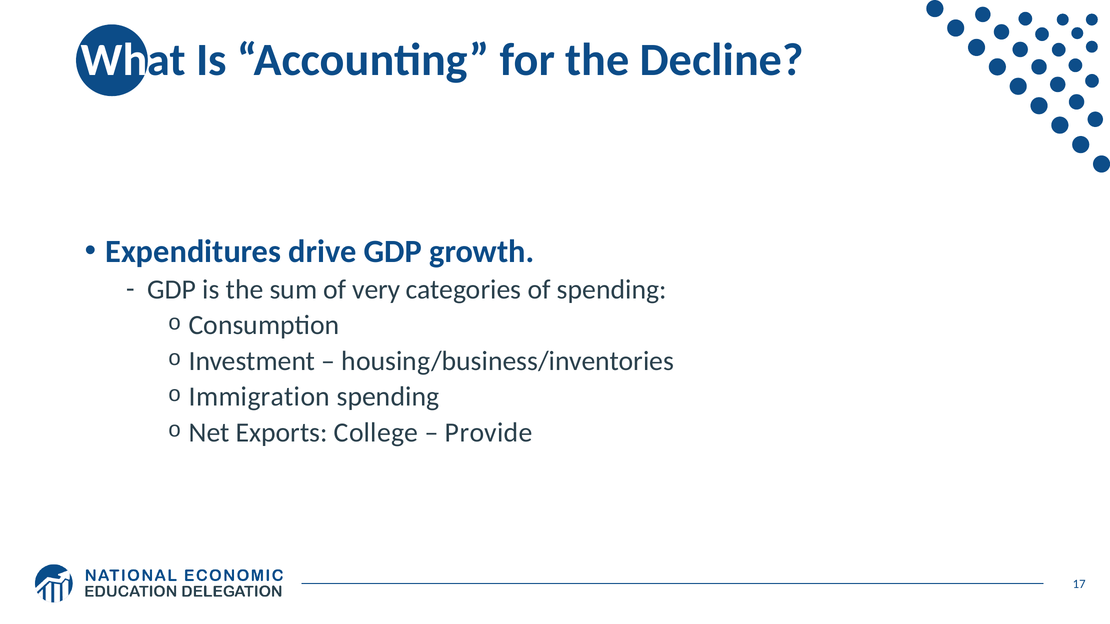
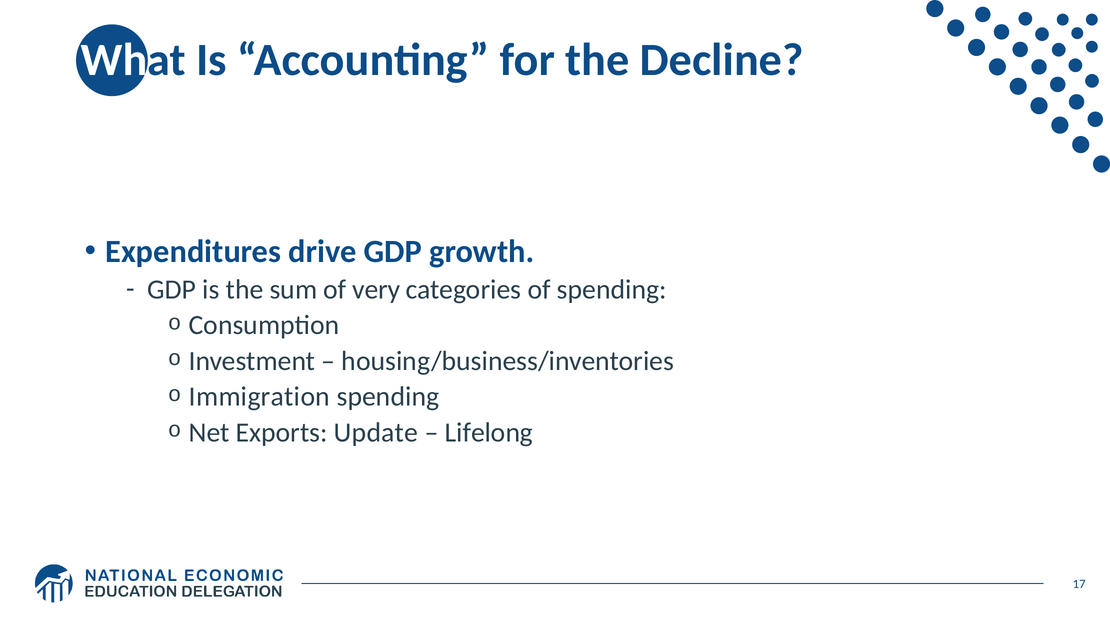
College: College -> Update (376, 433)
Provide: Provide -> Lifelong (489, 433)
